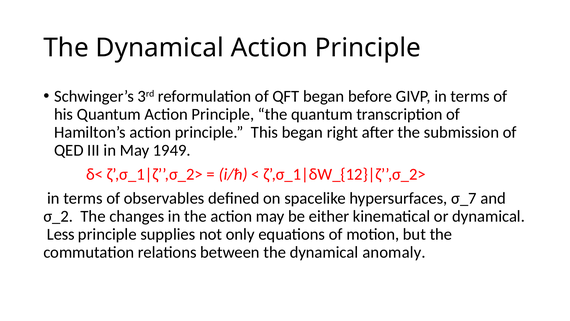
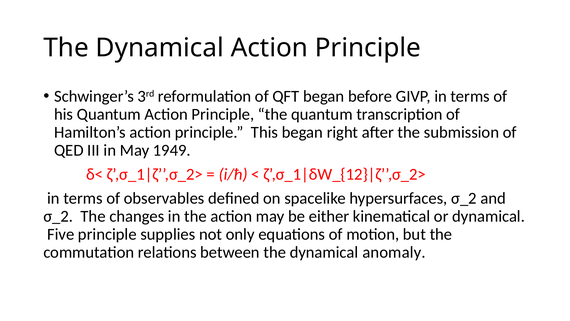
hypersurfaces σ_7: σ_7 -> σ_2 (464, 198)
Less: Less -> Five (61, 234)
